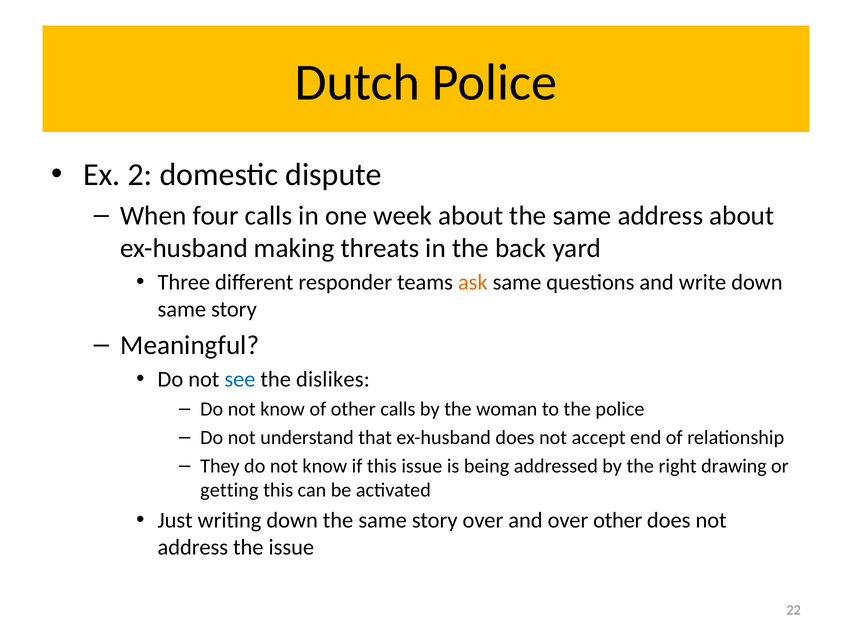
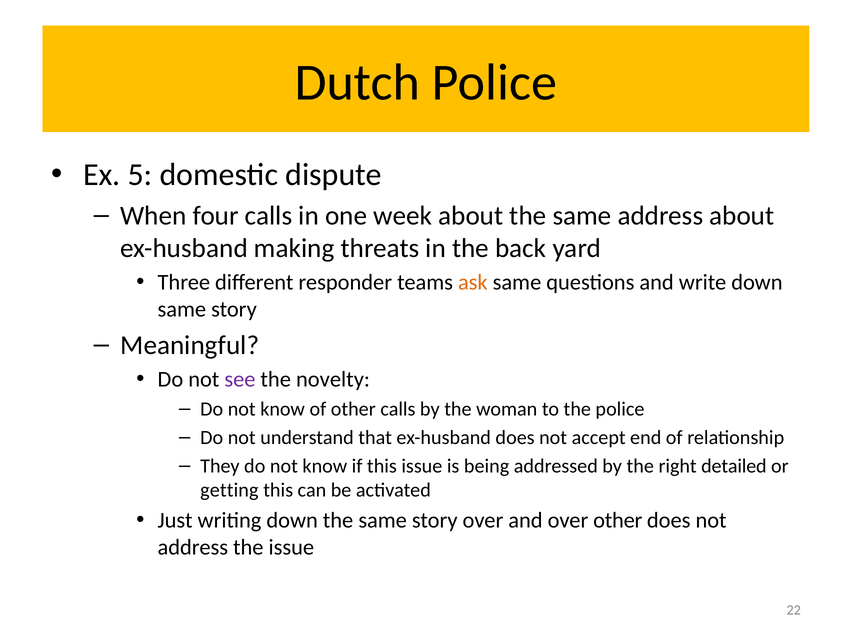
2: 2 -> 5 (140, 175)
see colour: blue -> purple (240, 379)
dislikes: dislikes -> novelty (333, 379)
drawing: drawing -> detailed (734, 466)
